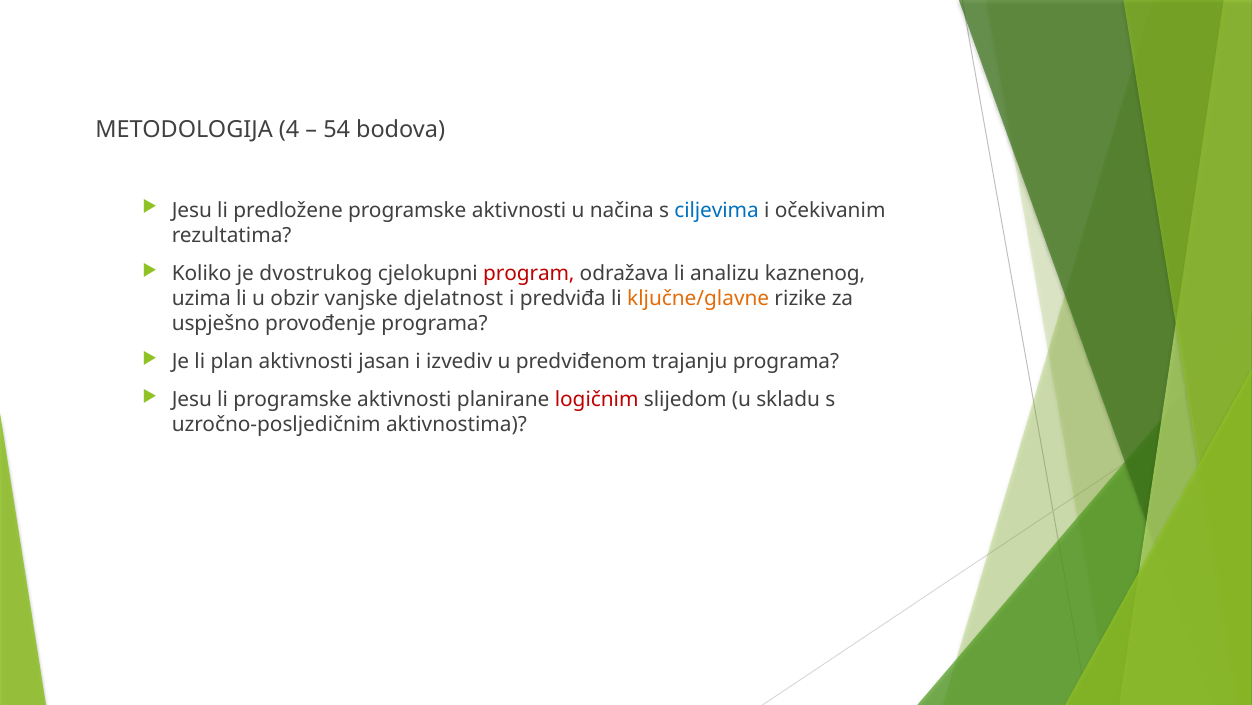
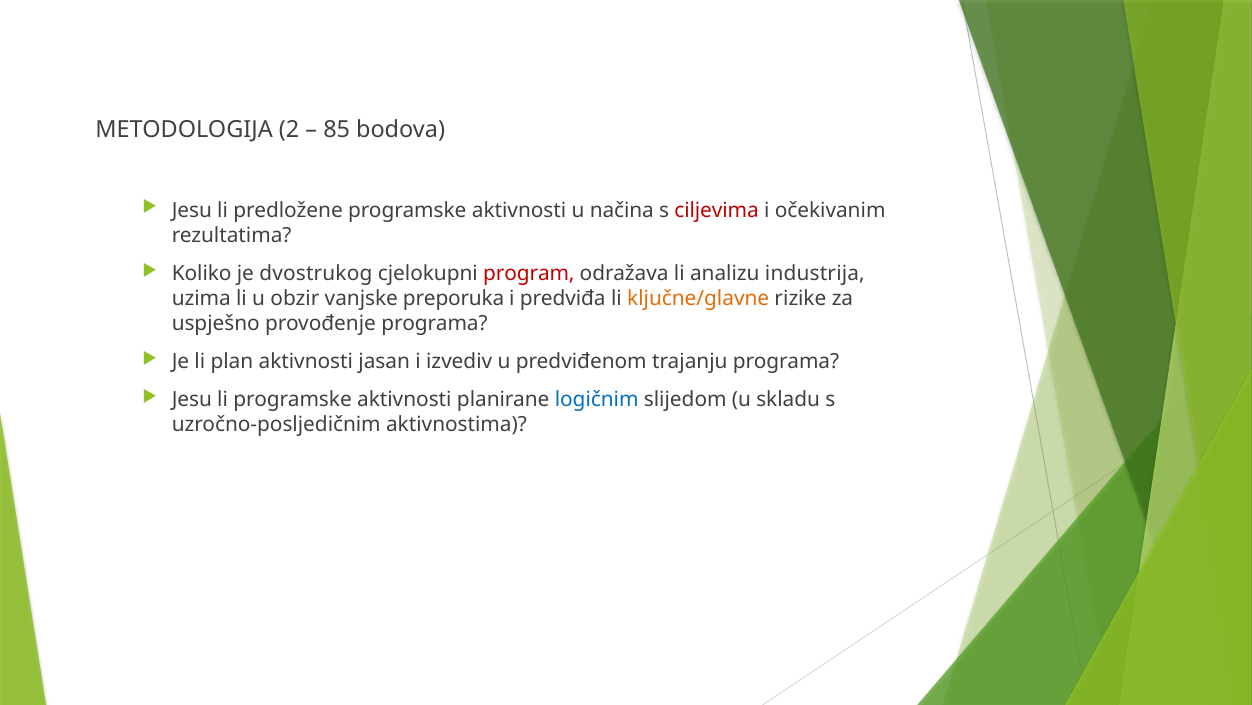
4: 4 -> 2 (289, 130)
54: 54 -> 85 (337, 130)
ciljevima colour: blue -> red (717, 210)
kaznenog: kaznenog -> industrija (815, 273)
djelatnost: djelatnost -> preporuka (454, 298)
logičnim colour: red -> blue (597, 400)
